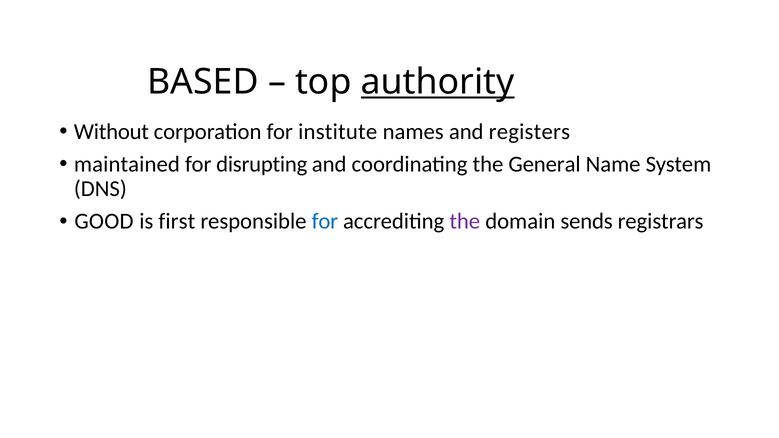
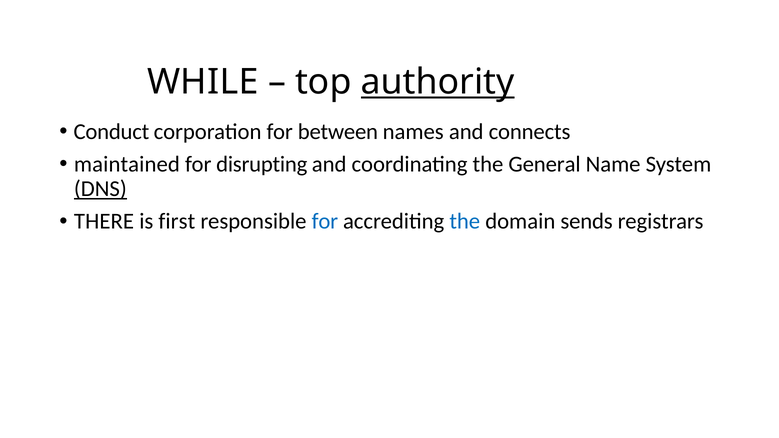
BASED: BASED -> WHILE (203, 82)
Without: Without -> Conduct (111, 132)
institute: institute -> between (338, 132)
registers: registers -> connects (530, 132)
DNS underline: none -> present (100, 189)
GOOD: GOOD -> THERE (104, 222)
the colour: purple -> blue (465, 222)
